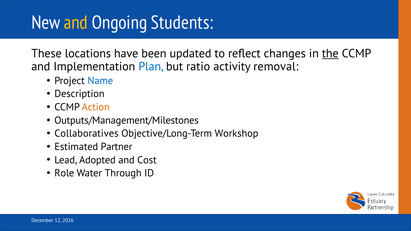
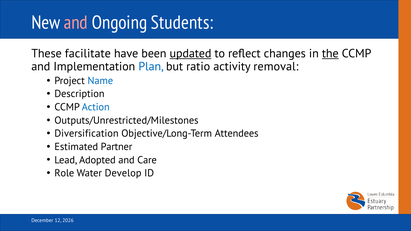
and colour: yellow -> pink (76, 23)
locations: locations -> facilitate (88, 54)
updated underline: none -> present (191, 54)
Action colour: orange -> blue (96, 107)
Outputs/Management/Milestones: Outputs/Management/Milestones -> Outputs/Unrestricted/Milestones (126, 120)
Collaboratives: Collaboratives -> Diversification (87, 134)
Workshop: Workshop -> Attendees (237, 134)
Cost: Cost -> Care (147, 160)
Through: Through -> Develop (123, 173)
